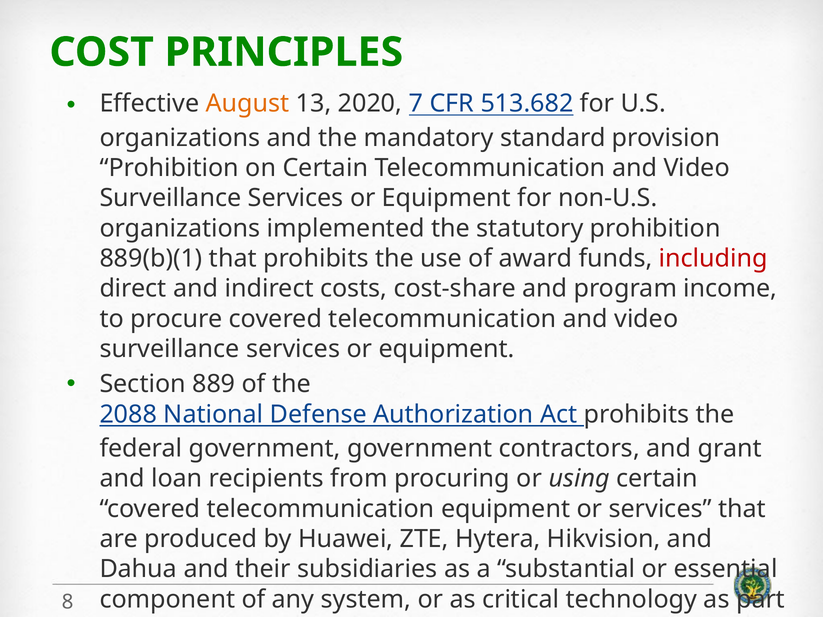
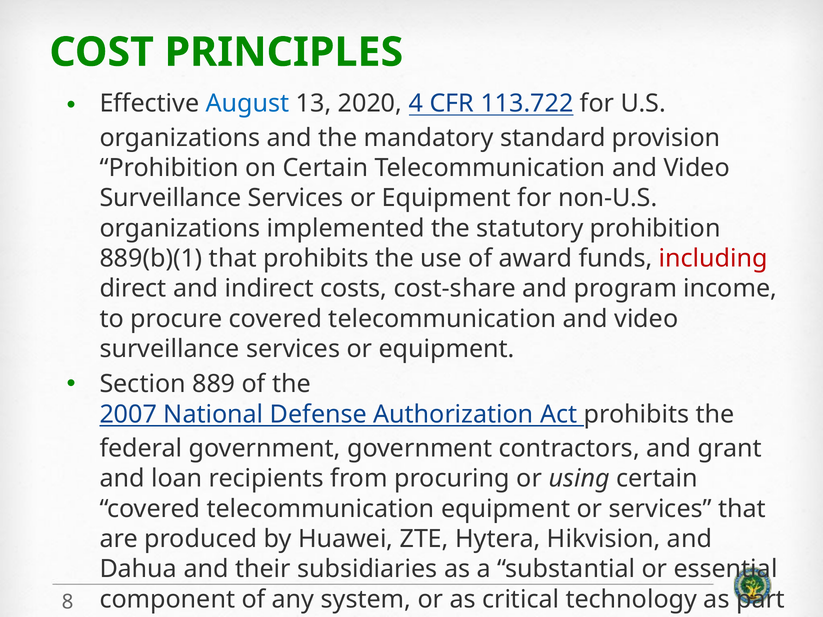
August colour: orange -> blue (248, 104)
7: 7 -> 4 (416, 104)
513.682: 513.682 -> 113.722 (527, 104)
2088: 2088 -> 2007 (128, 414)
